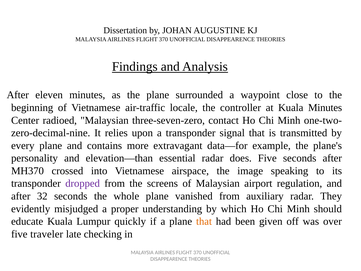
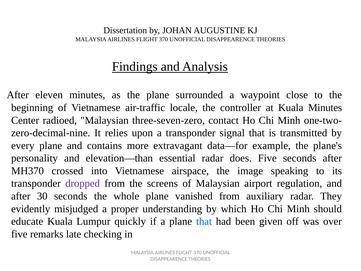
32: 32 -> 30 (42, 196)
that colour: orange -> blue (204, 221)
traveler: traveler -> remarks (47, 234)
